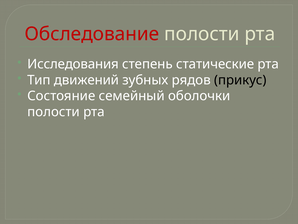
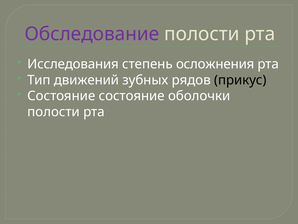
Обследование colour: red -> purple (92, 34)
статические: статические -> осложнения (215, 64)
Состояние семейный: семейный -> состояние (132, 96)
